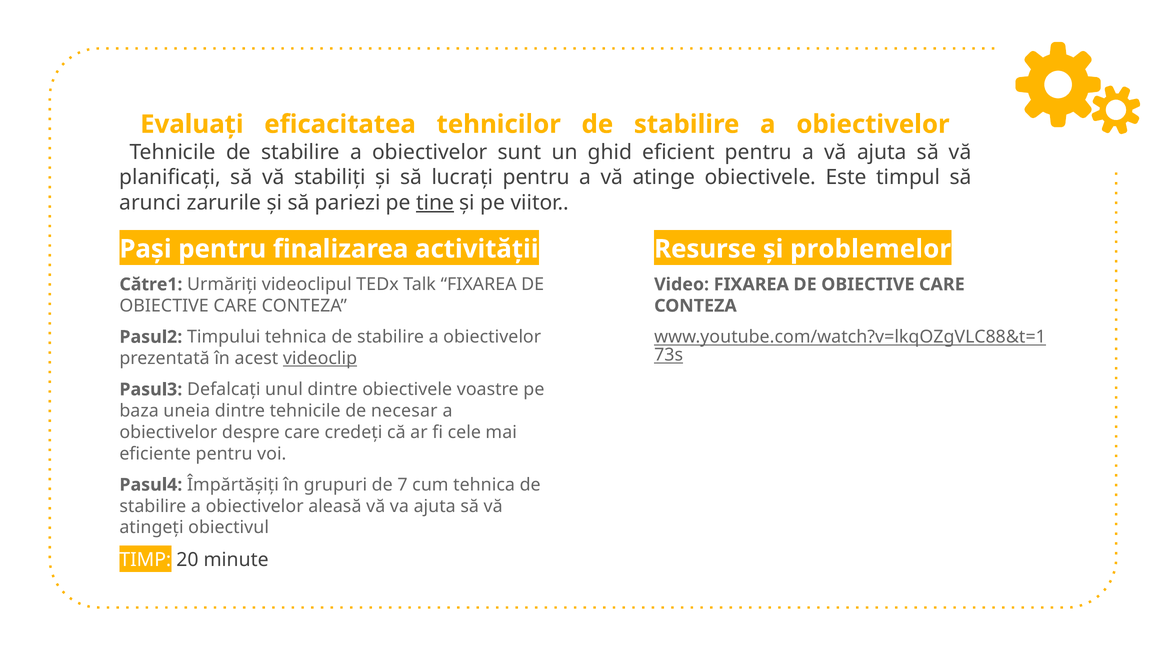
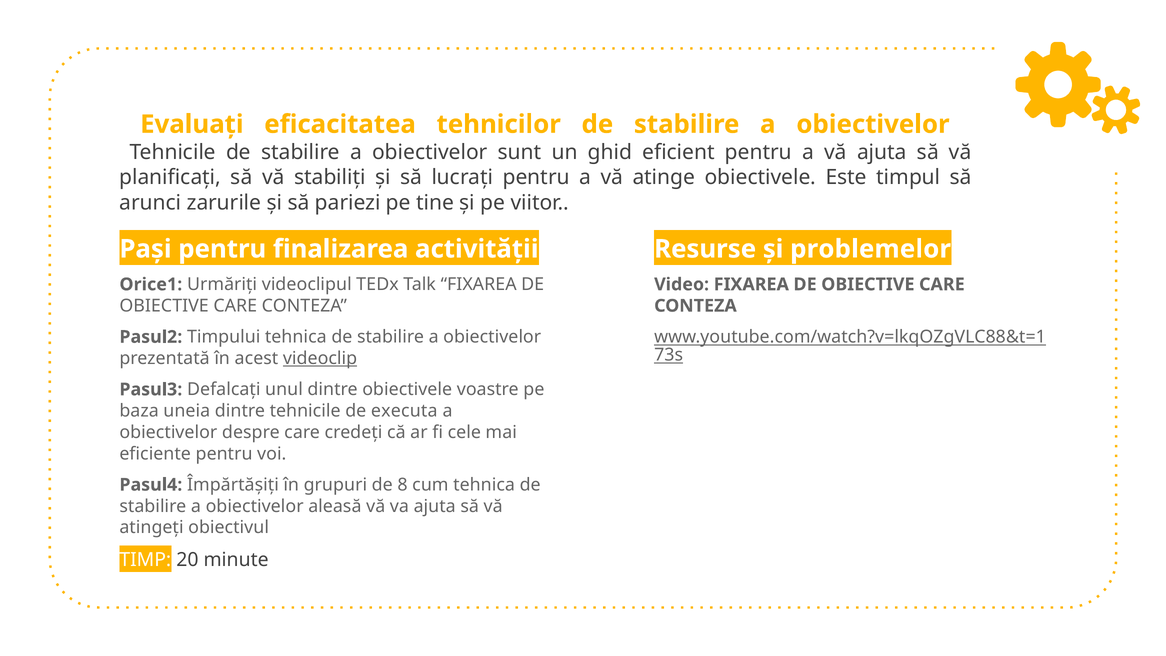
tine underline: present -> none (435, 203)
Către1: Către1 -> Orice1 (151, 284)
necesar: necesar -> executa (404, 411)
7: 7 -> 8 (403, 485)
